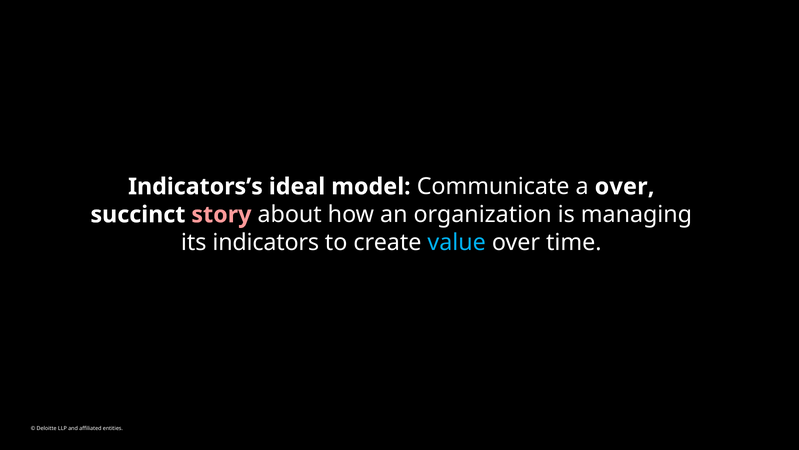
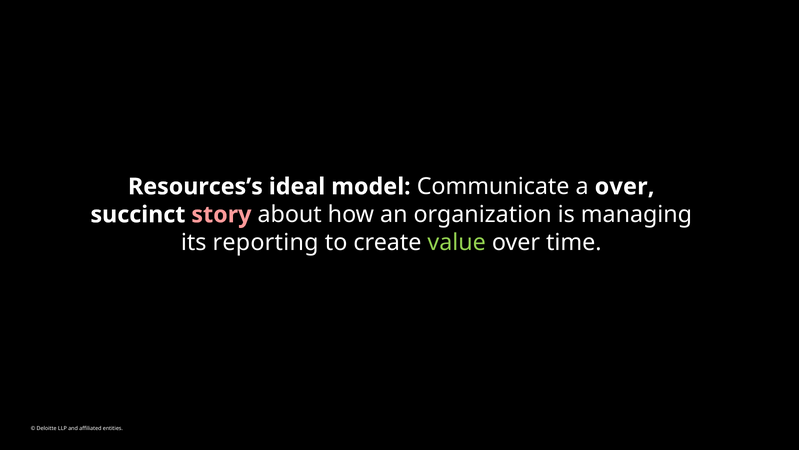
Indicators’s: Indicators’s -> Resources’s (195, 186)
indicators: indicators -> reporting (266, 242)
value colour: light blue -> light green (457, 242)
